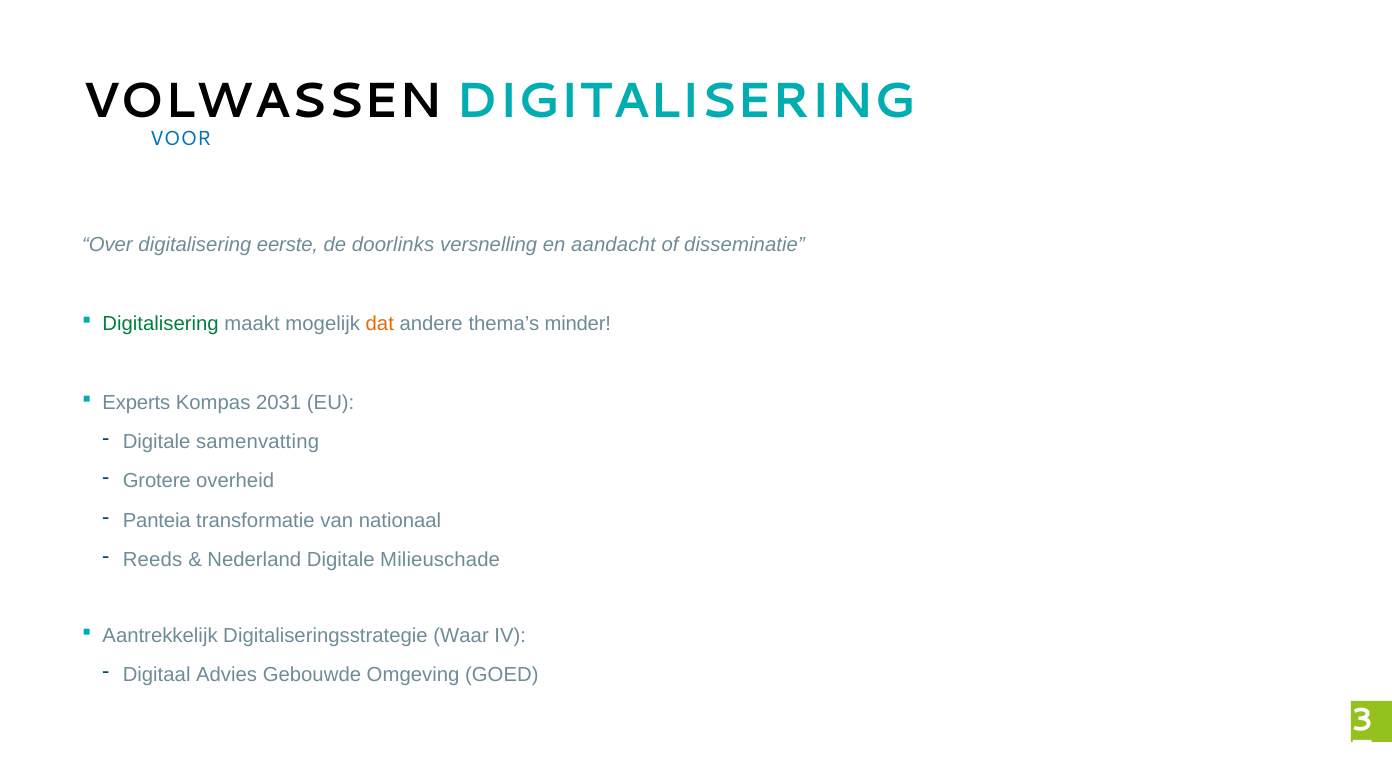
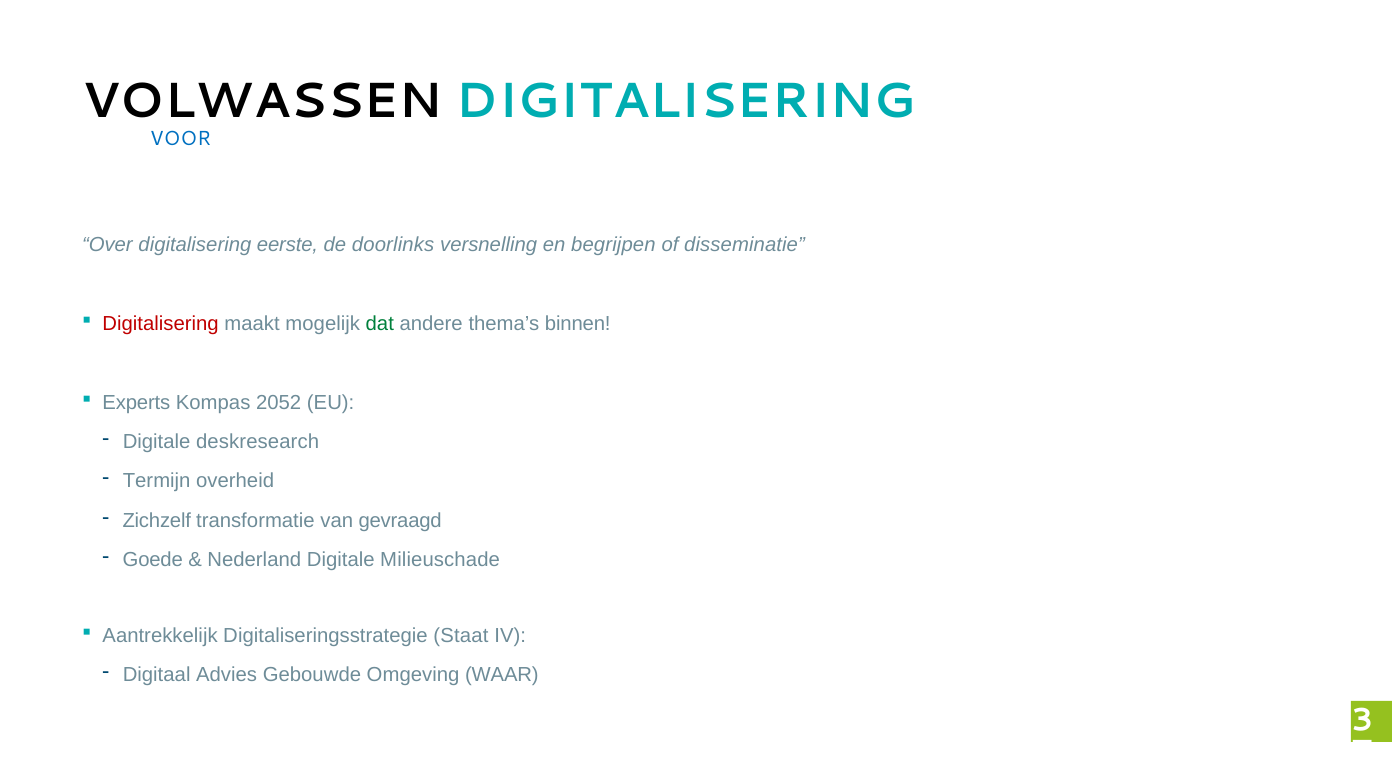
aandacht: aandacht -> begrijpen (613, 245)
Digitalisering colour: green -> red (161, 324)
dat colour: orange -> green (380, 324)
minder: minder -> binnen (578, 324)
2031: 2031 -> 2052 (279, 402)
samenvatting: samenvatting -> deskresearch (258, 442)
Grotere: Grotere -> Termijn (157, 481)
Panteia: Panteia -> Zichzelf (157, 521)
nationaal: nationaal -> gevraagd (400, 521)
Reeds: Reeds -> Goede (153, 560)
Waar: Waar -> Staat (461, 635)
GOED: GOED -> WAAR (502, 675)
